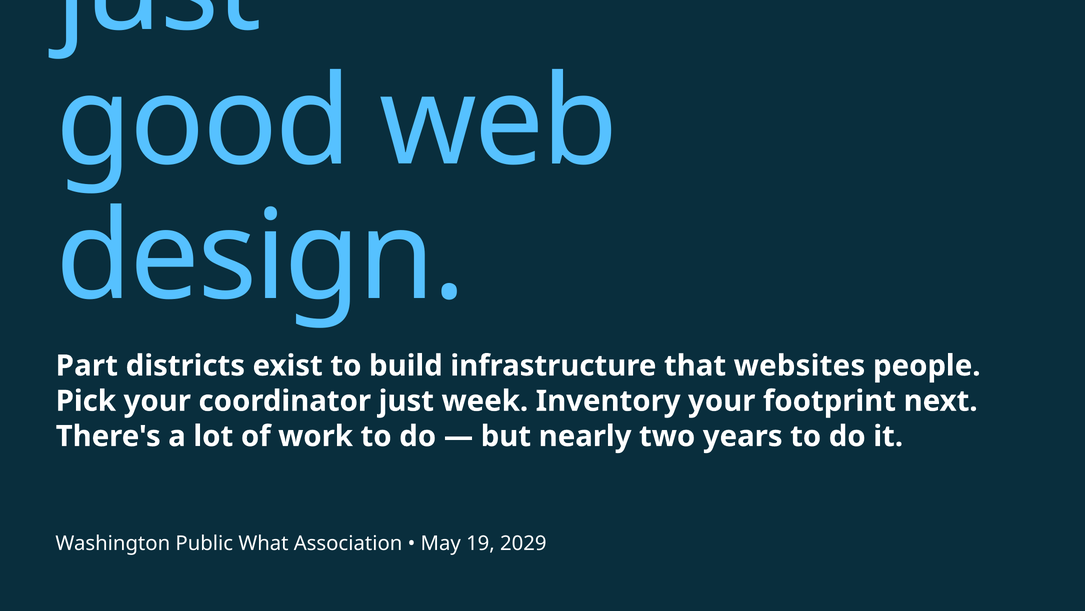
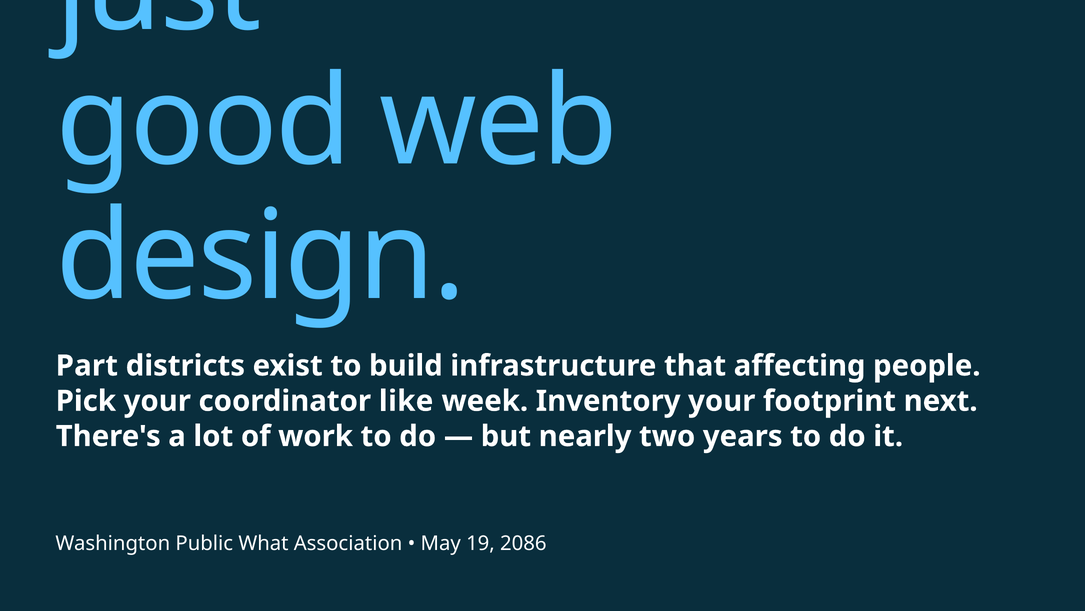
websites: websites -> affecting (800, 365)
coordinator just: just -> like (406, 401)
2029: 2029 -> 2086 (523, 543)
